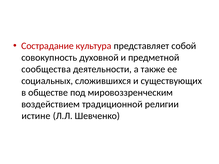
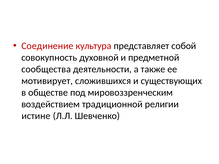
Сострадание: Сострадание -> Соединение (47, 46)
социальных: социальных -> мотивирует (47, 81)
